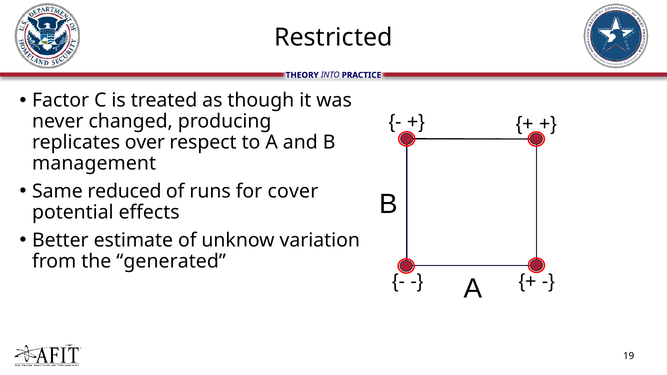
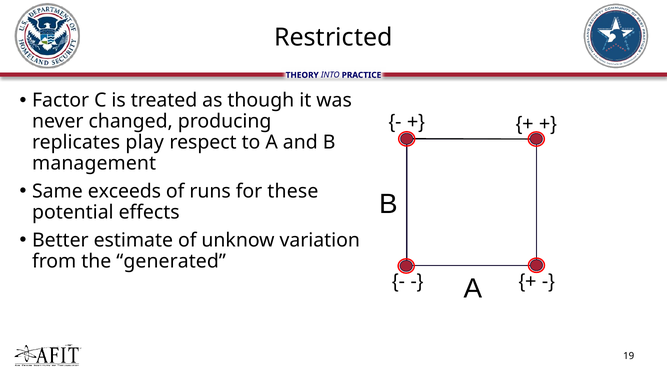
over: over -> play (145, 142)
reduced: reduced -> exceeds (124, 191)
cover: cover -> these (293, 191)
